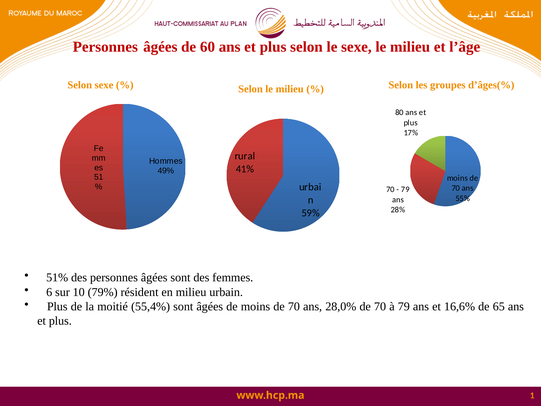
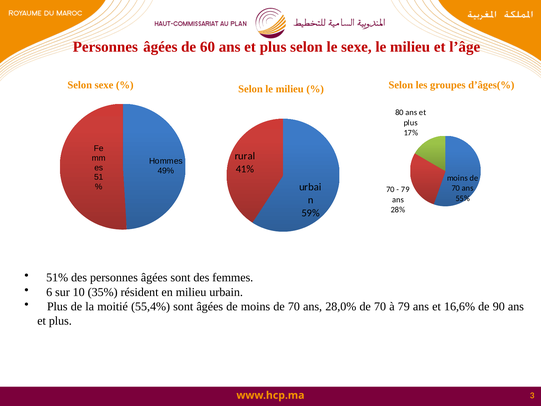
79%: 79% -> 35% (103, 292)
65: 65 -> 90 (499, 306)
1: 1 -> 3 (532, 395)
